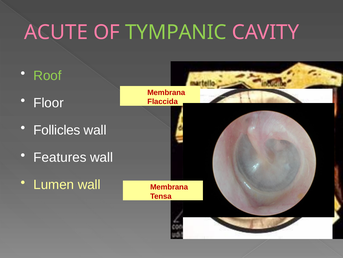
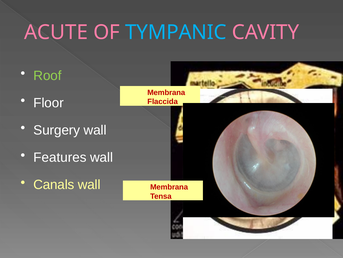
TYMPANIC colour: light green -> light blue (176, 32)
Follicles: Follicles -> Surgery (57, 130)
Lumen: Lumen -> Canals (54, 184)
